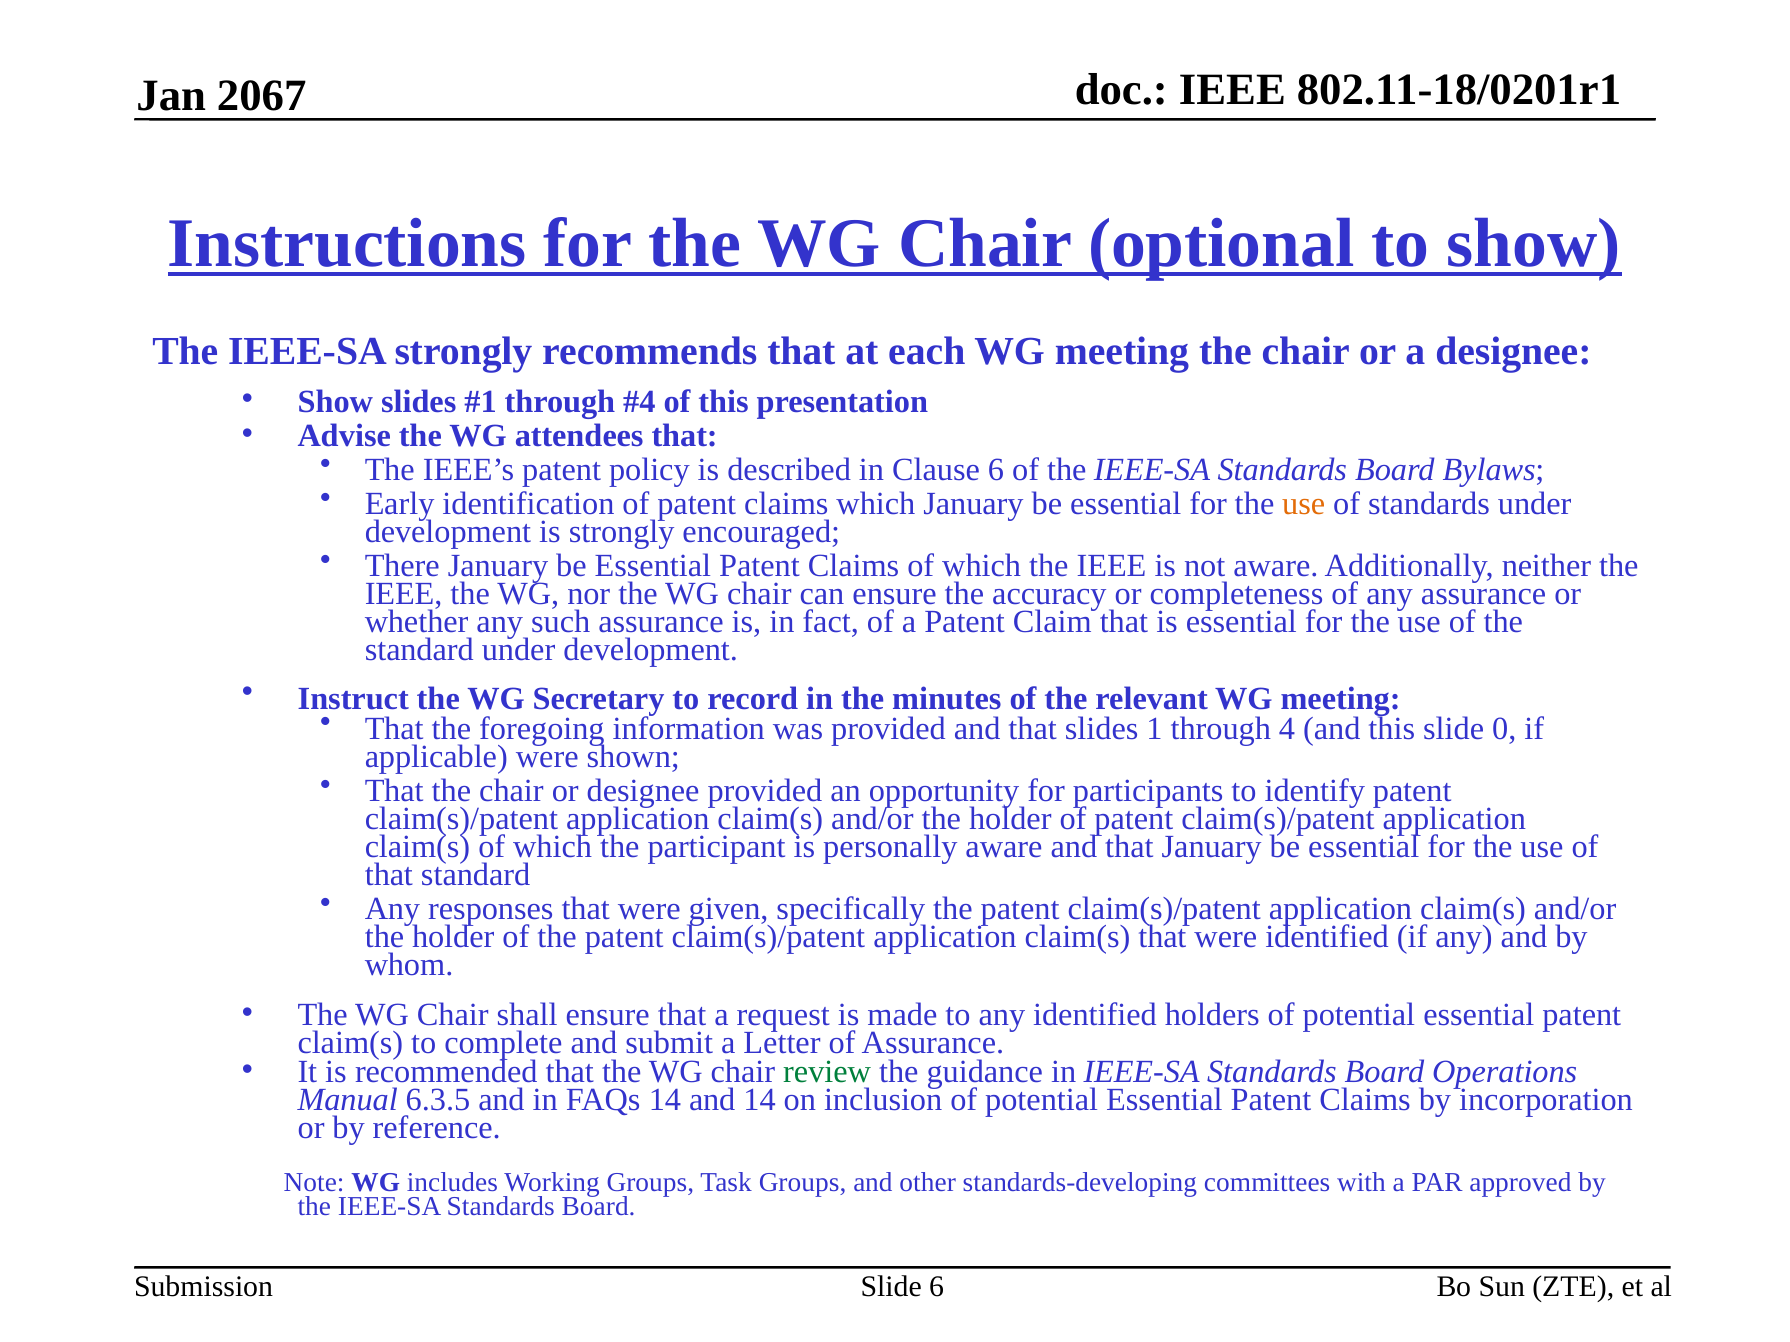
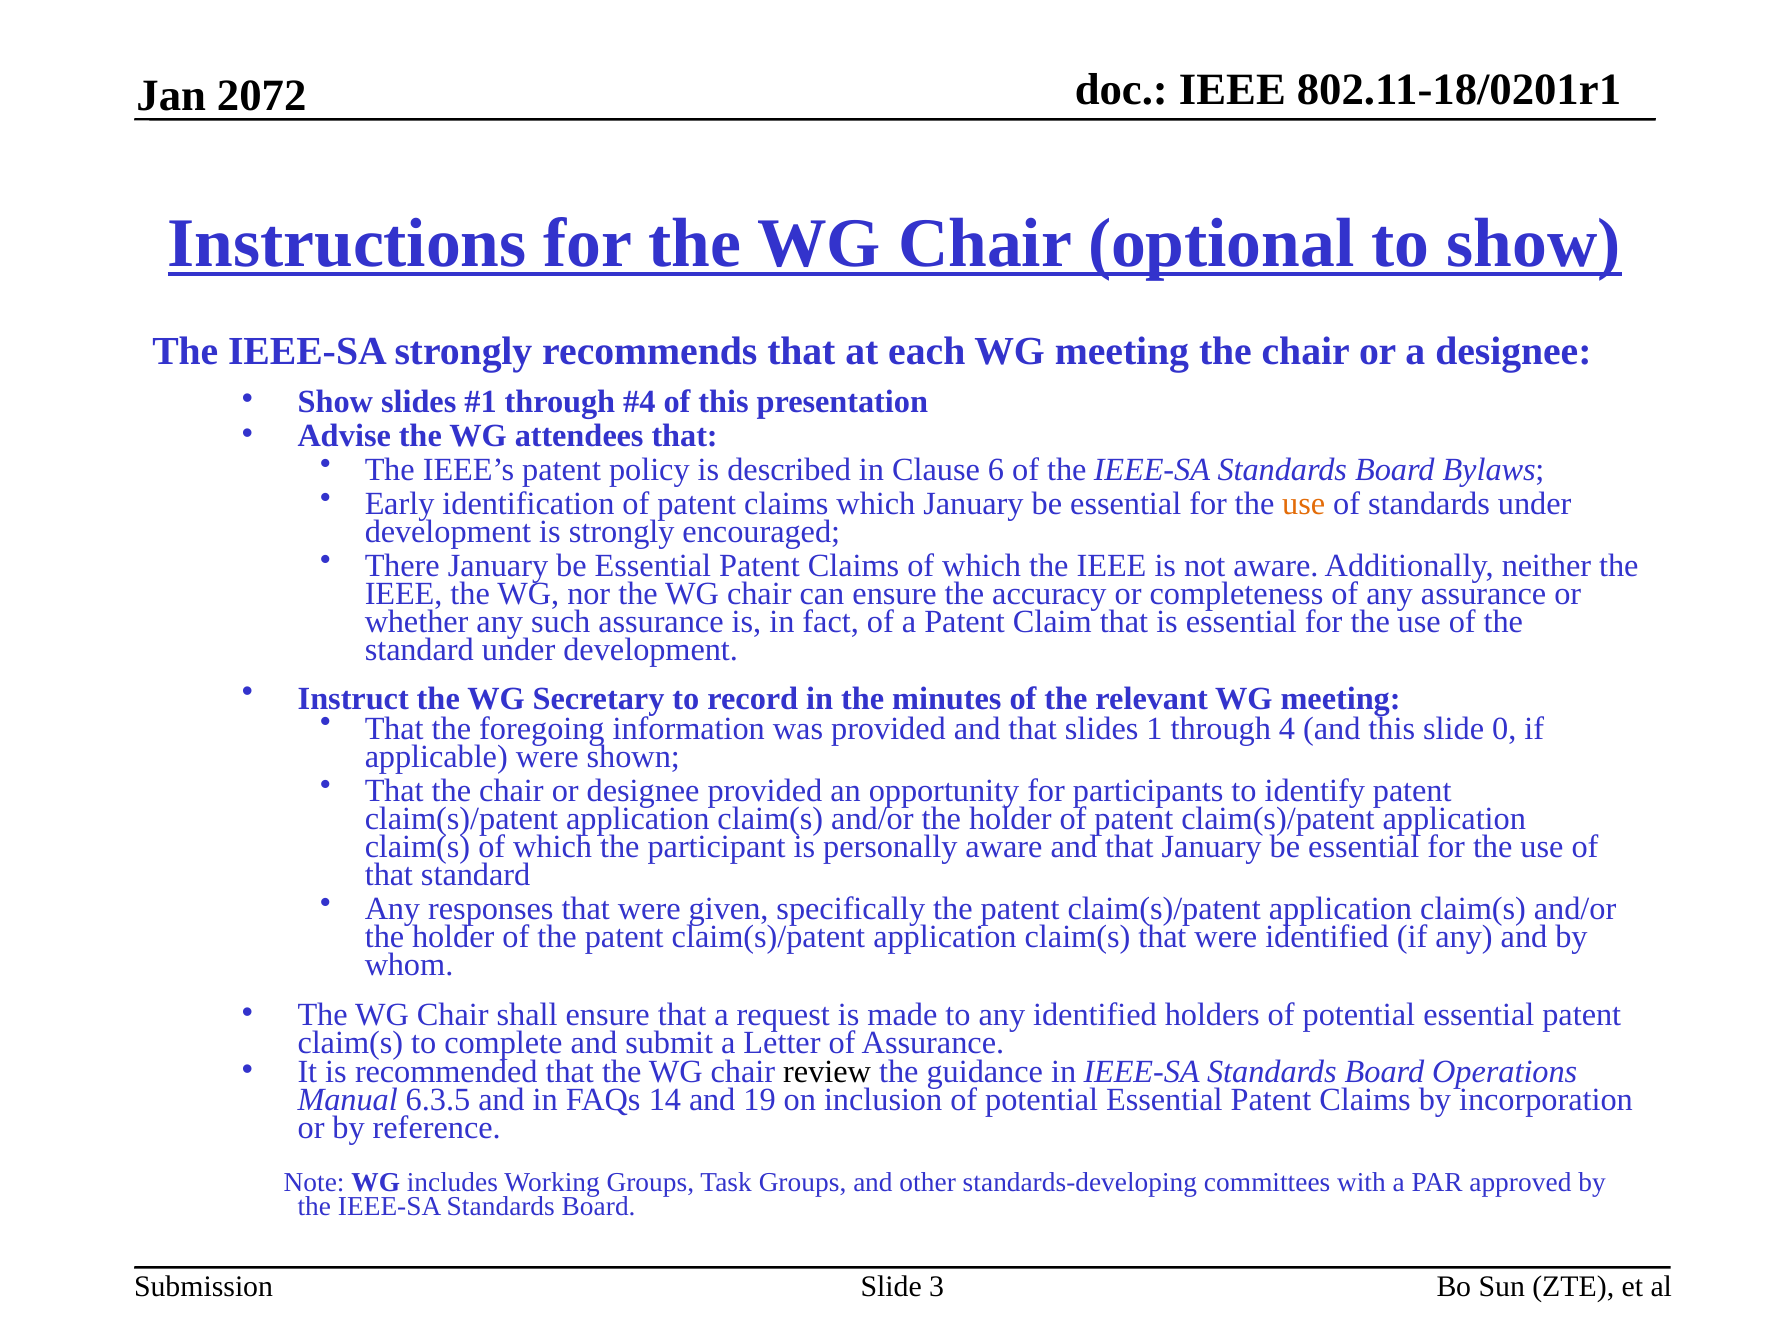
2067: 2067 -> 2072 (262, 96)
review colour: green -> black (827, 1072)
and 14: 14 -> 19 (760, 1100)
Slide 6: 6 -> 3 (937, 1288)
